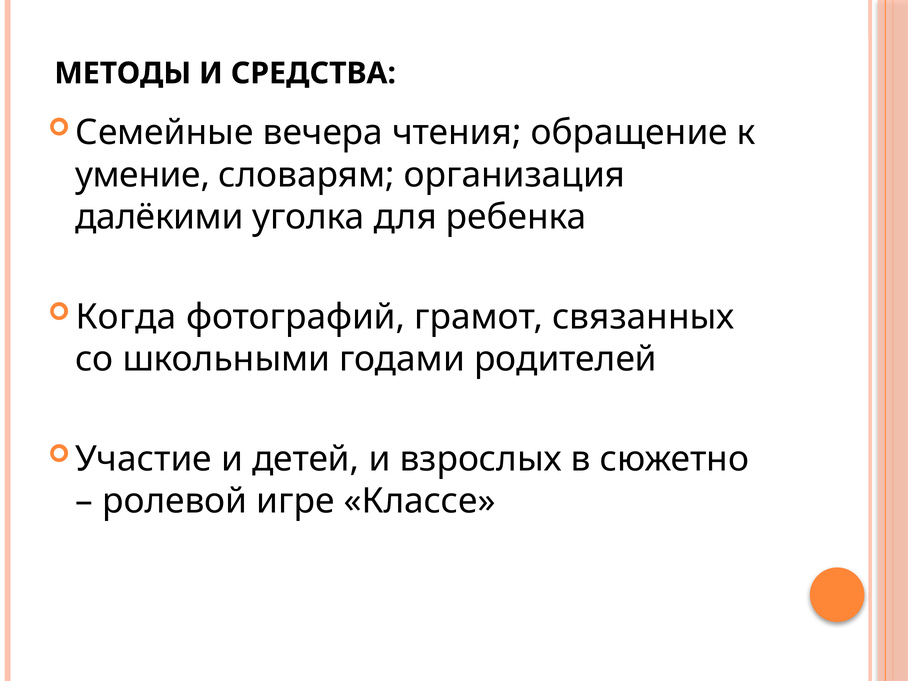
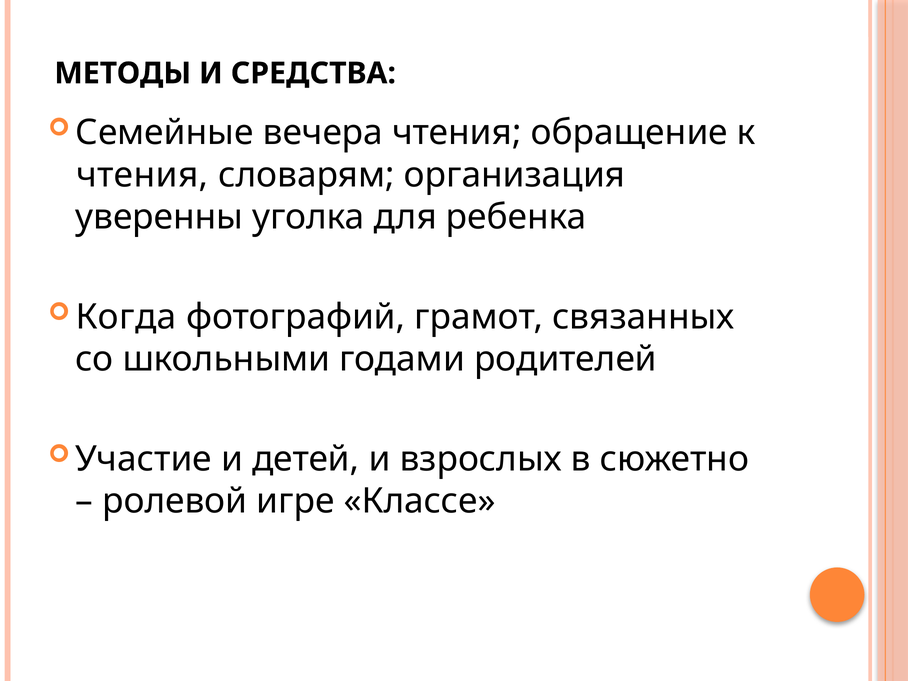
умение: умение -> чтения (142, 175)
далёкими: далёкими -> уверенны (159, 217)
